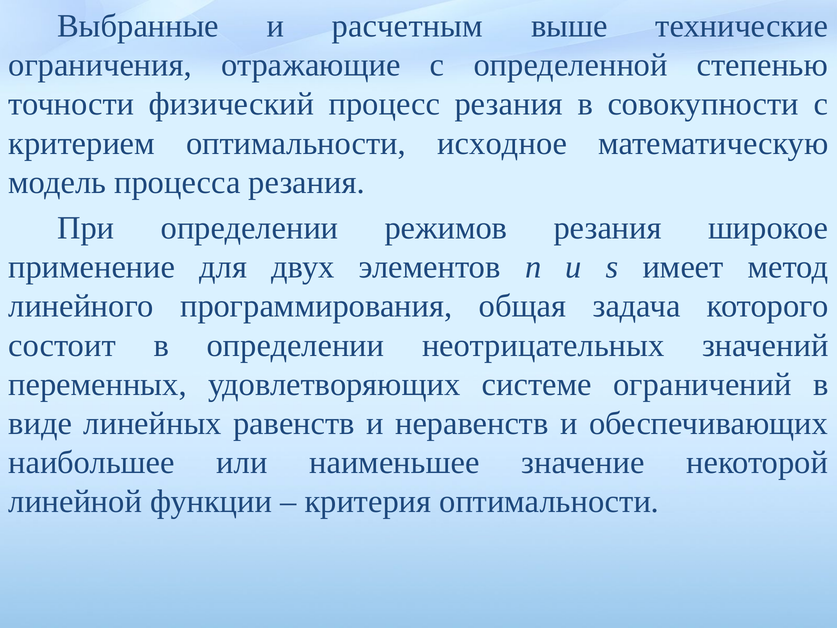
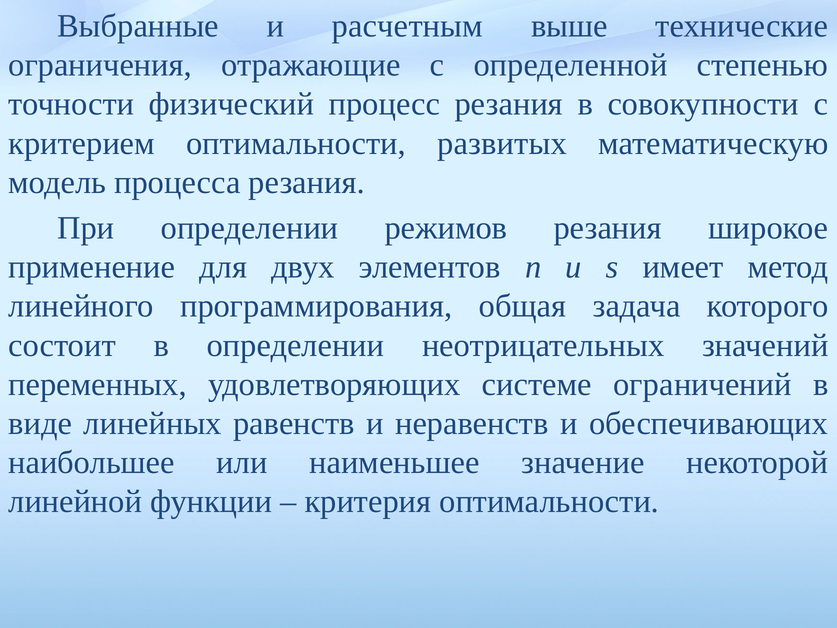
исходное: исходное -> развитых (502, 143)
